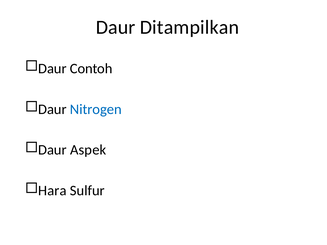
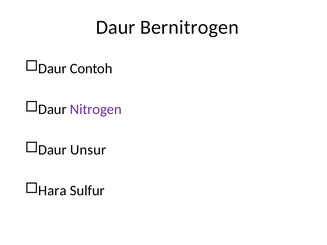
Ditampilkan: Ditampilkan -> Bernitrogen (189, 27)
Nitrogen colour: blue -> purple (96, 109)
Aspek: Aspek -> Unsur (88, 150)
